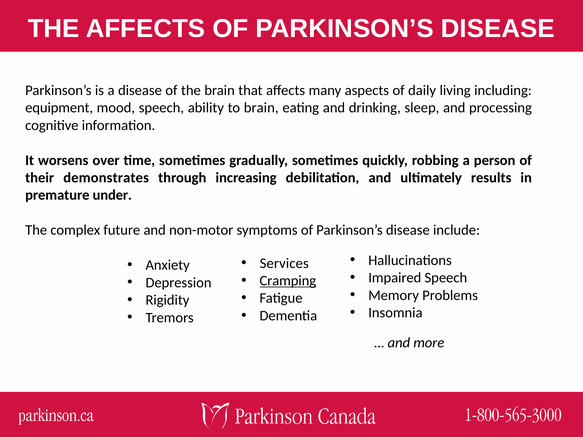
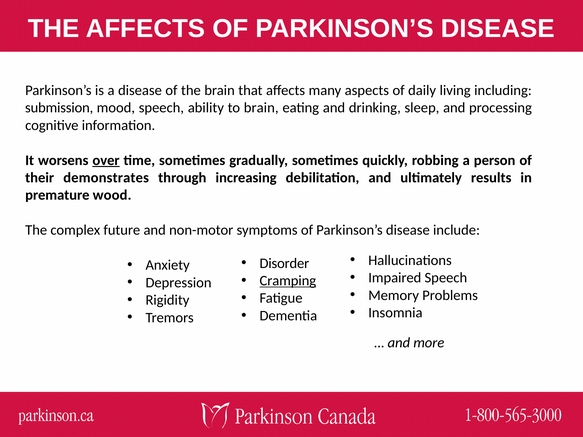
equipment: equipment -> submission (59, 108)
over underline: none -> present (106, 160)
under: under -> wood (112, 195)
Services: Services -> Disorder (284, 263)
